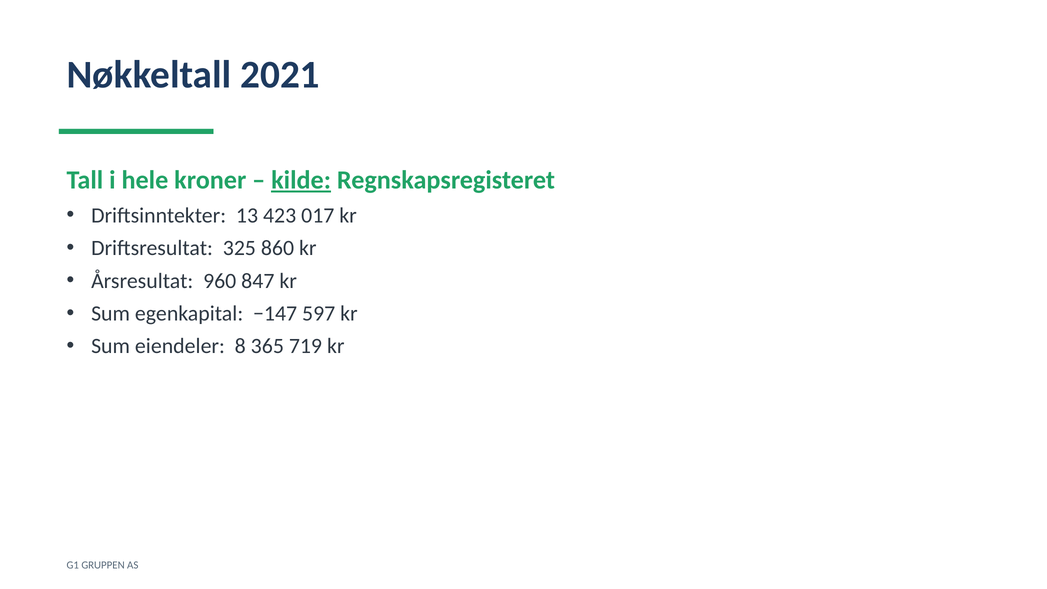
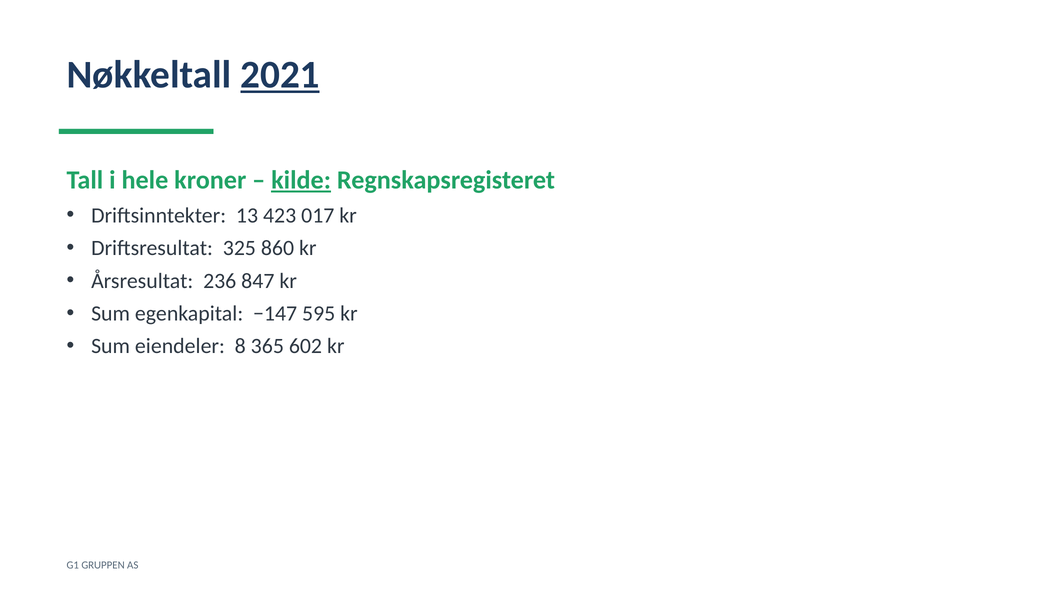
2021 underline: none -> present (280, 75)
960: 960 -> 236 (220, 281)
597: 597 -> 595 (319, 314)
719: 719 -> 602 (305, 346)
